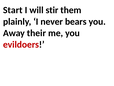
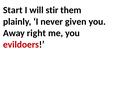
bears: bears -> given (76, 21)
their: their -> right (36, 33)
